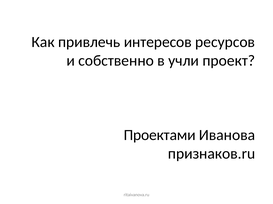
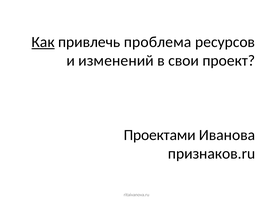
Как underline: none -> present (43, 42)
интересов: интересов -> проблема (158, 42)
собственно: собственно -> изменений (116, 61)
учли: учли -> свои (184, 61)
